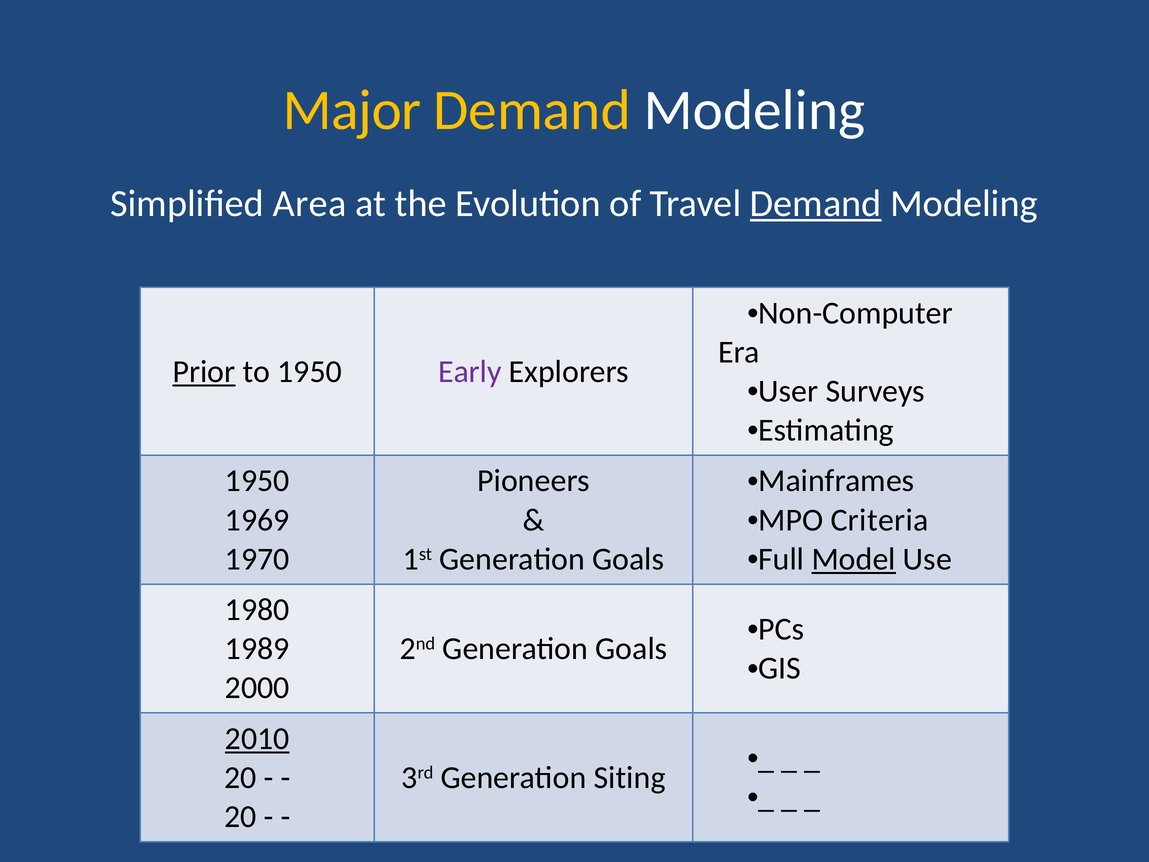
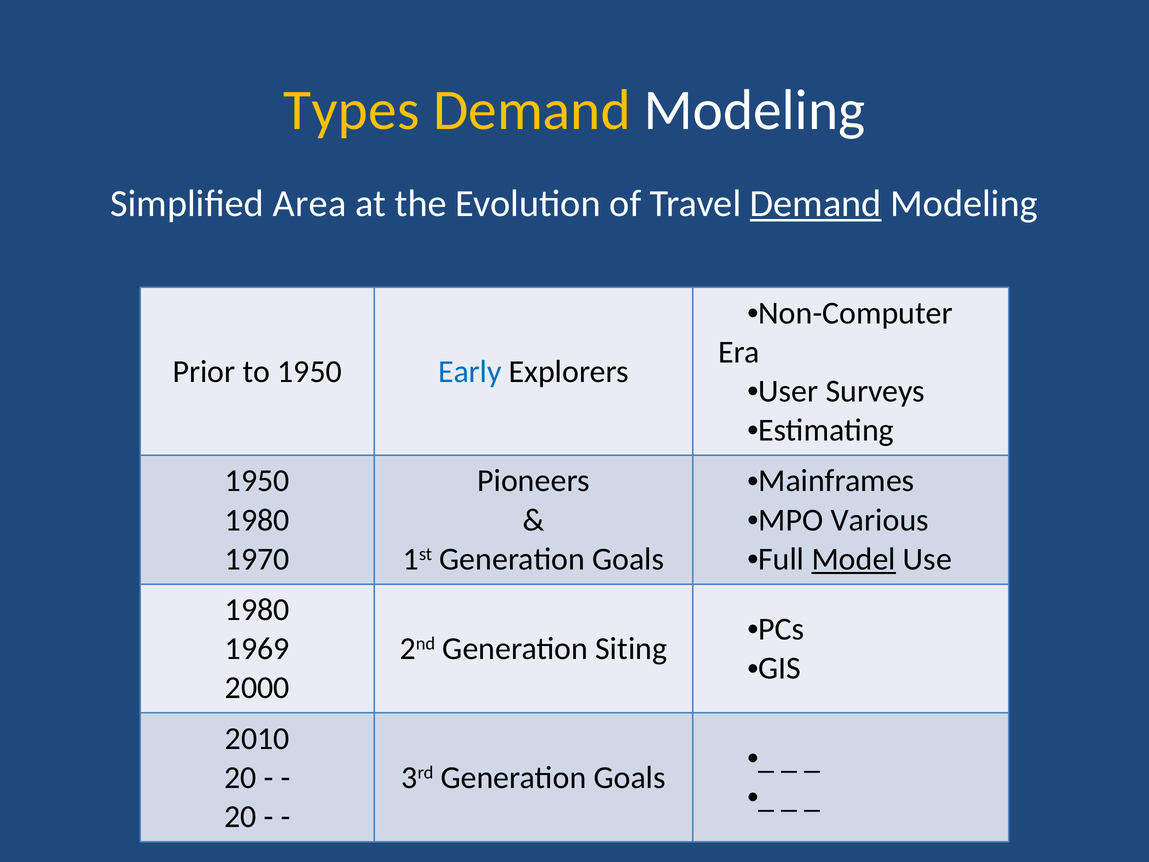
Major: Major -> Types (352, 110)
Prior underline: present -> none (204, 372)
Early colour: purple -> blue (470, 372)
Criteria: Criteria -> Various (880, 520)
1969: 1969 -> 1980 (257, 520)
1989: 1989 -> 1969 (257, 649)
2nd Generation Goals: Goals -> Siting (631, 649)
2010 underline: present -> none (257, 738)
3rd Generation Siting: Siting -> Goals (630, 777)
